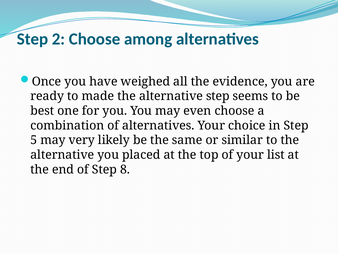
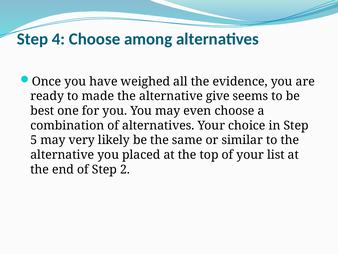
2: 2 -> 4 (58, 39)
alternative step: step -> give (218, 96)
8: 8 -> 2 (125, 169)
